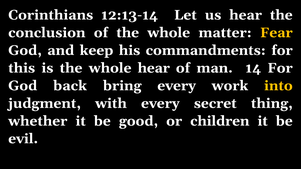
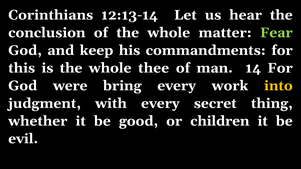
Fear colour: yellow -> light green (276, 33)
whole hear: hear -> thee (154, 68)
back: back -> were (70, 86)
